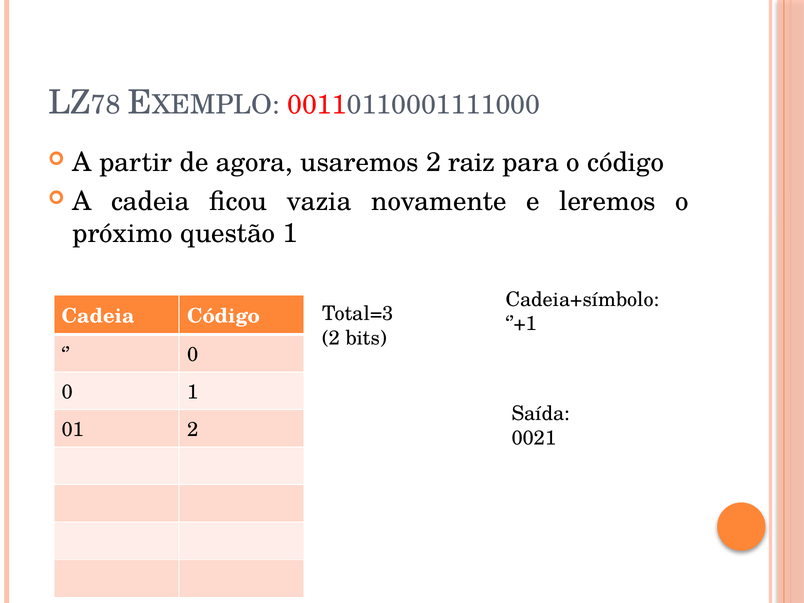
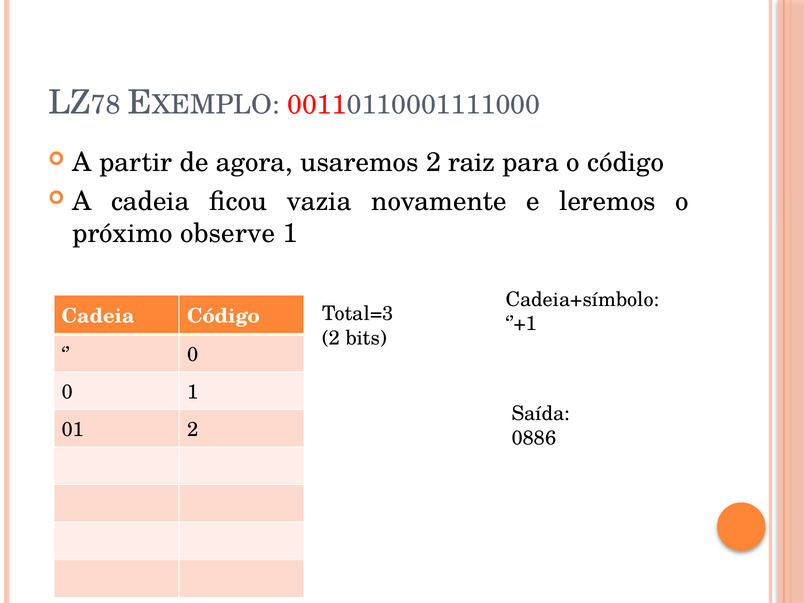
questão: questão -> observe (228, 234)
0021: 0021 -> 0886 (534, 438)
